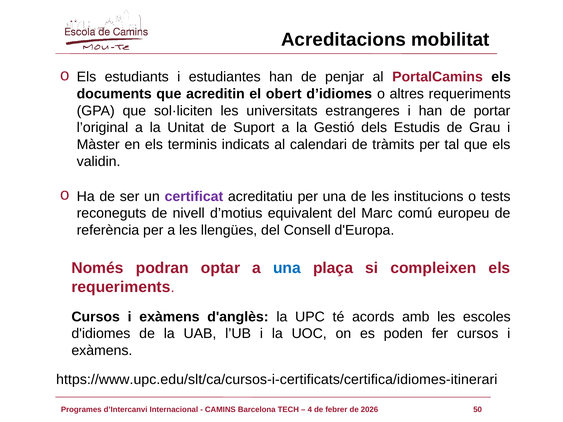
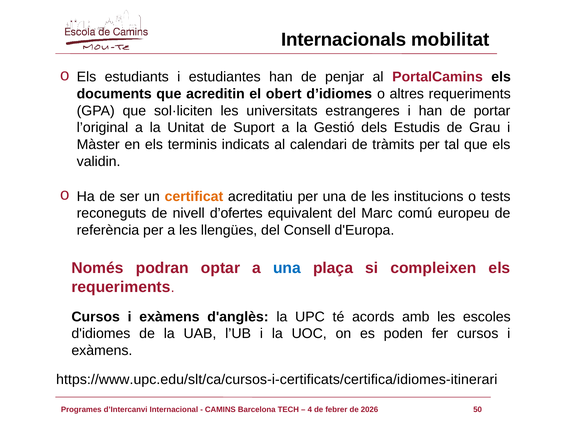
Acreditacions: Acreditacions -> Internacionals (344, 40)
certificat colour: purple -> orange (194, 197)
d’motius: d’motius -> d’ofertes (236, 213)
